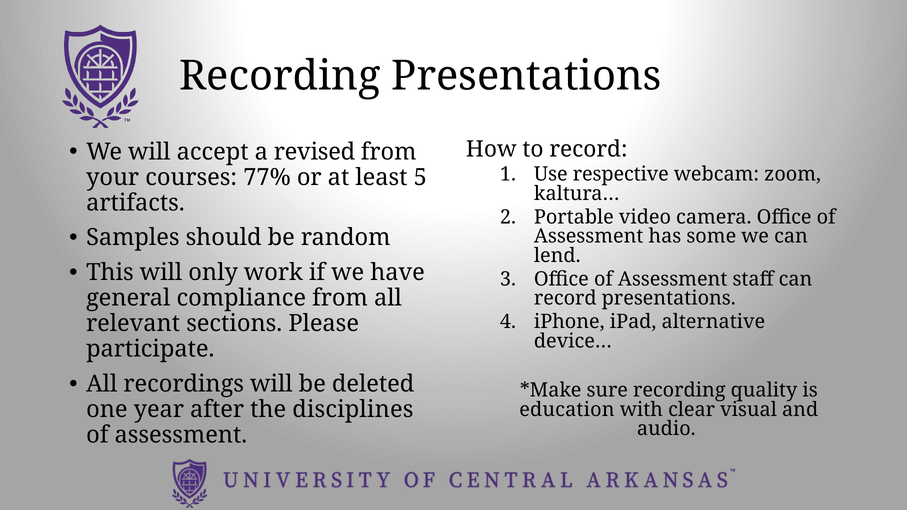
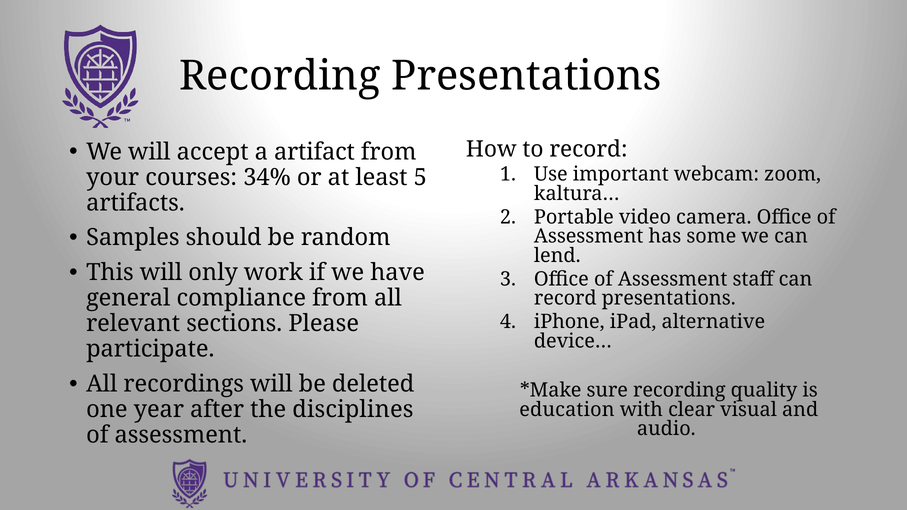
revised: revised -> artifact (314, 152)
respective: respective -> important (621, 174)
77%: 77% -> 34% (267, 177)
